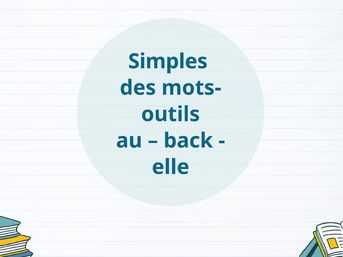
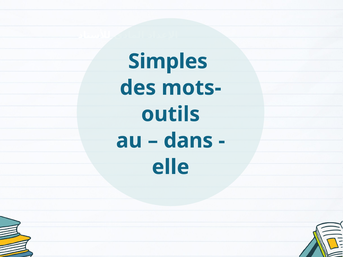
back: back -> dans (188, 141)
